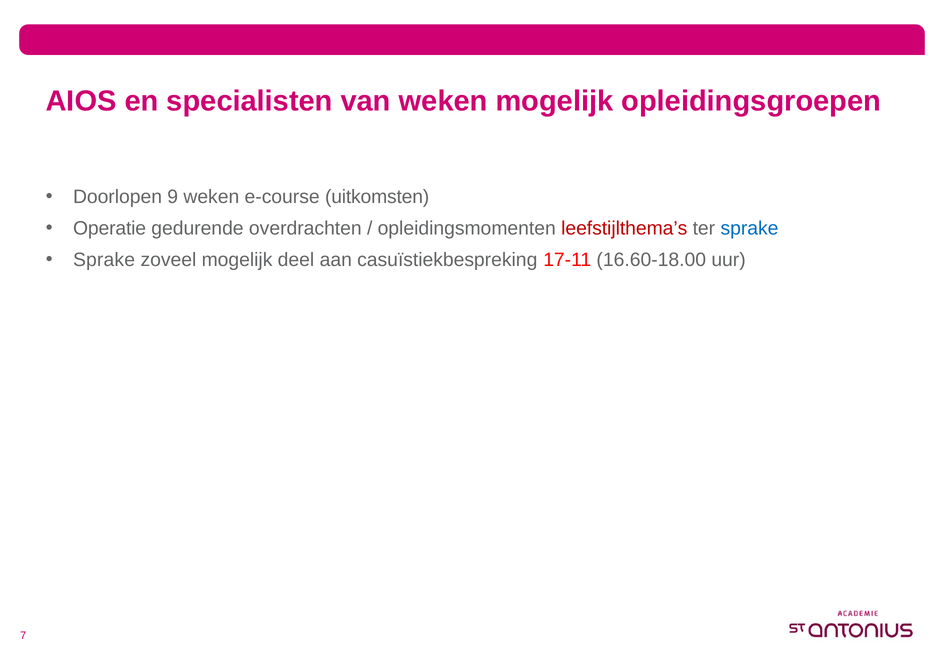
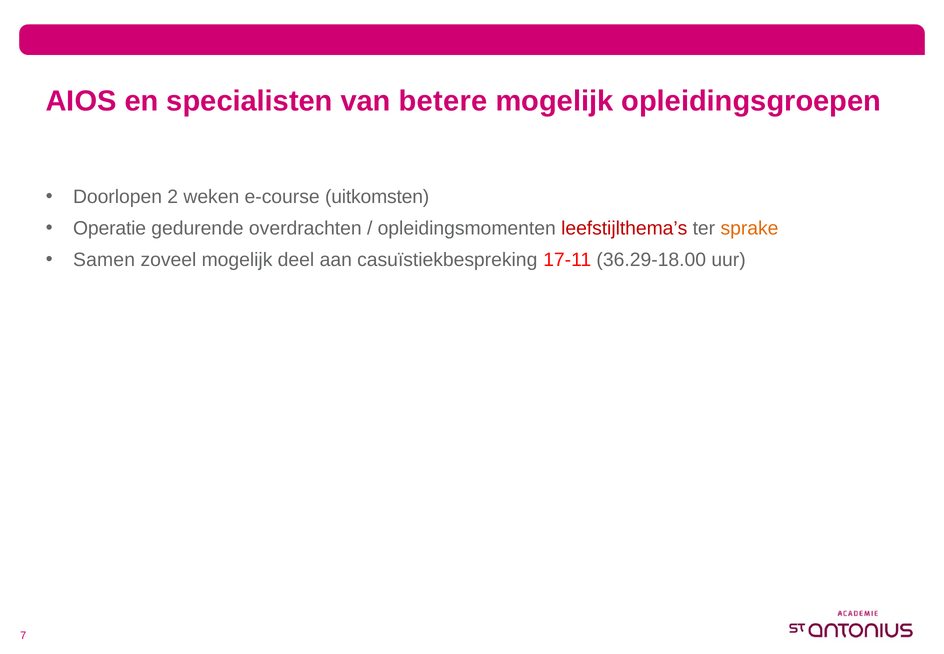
van weken: weken -> betere (443, 101)
9: 9 -> 2 (173, 197)
sprake colour: blue -> orange (749, 228)
Sprake: Sprake -> Samen (104, 260)
16.60-18.00: 16.60-18.00 -> 36.29-18.00 (651, 260)
